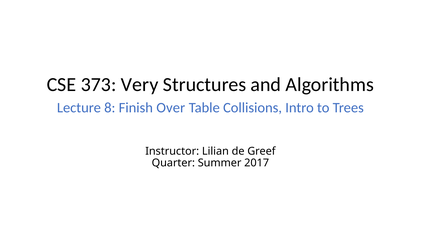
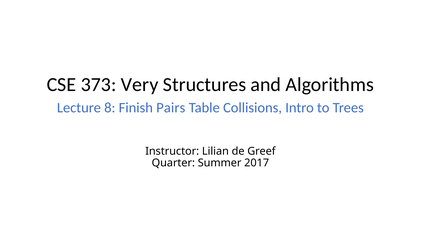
Over: Over -> Pairs (171, 108)
